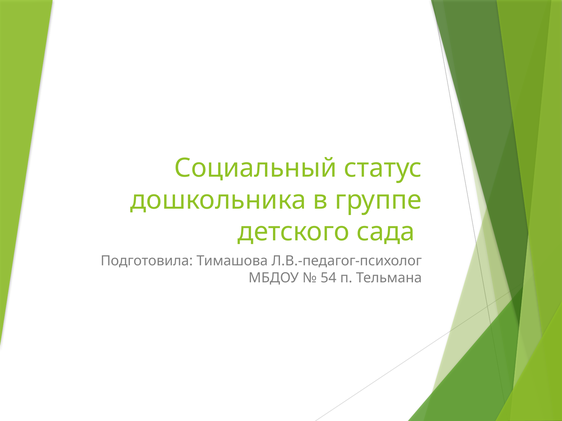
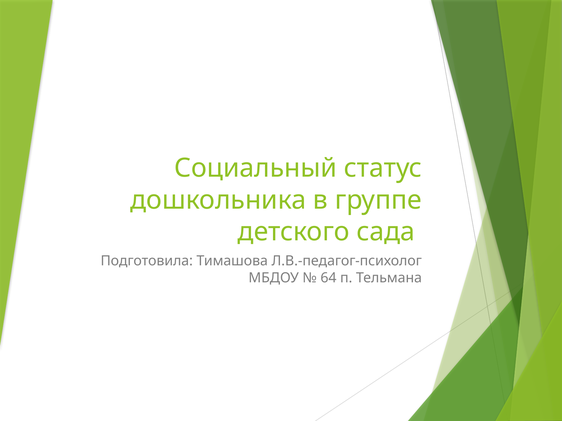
54: 54 -> 64 (328, 278)
